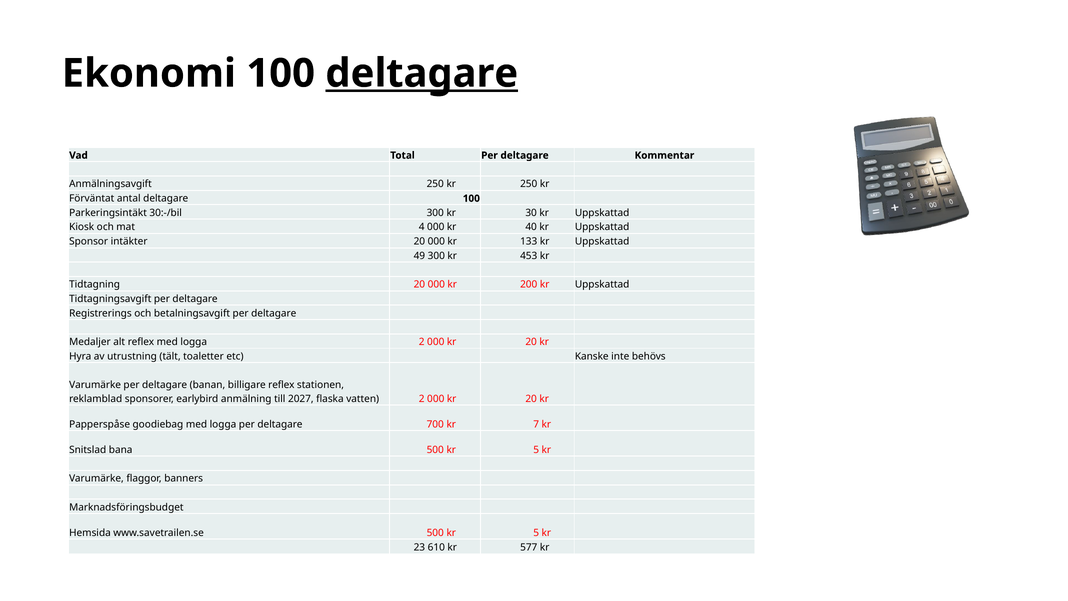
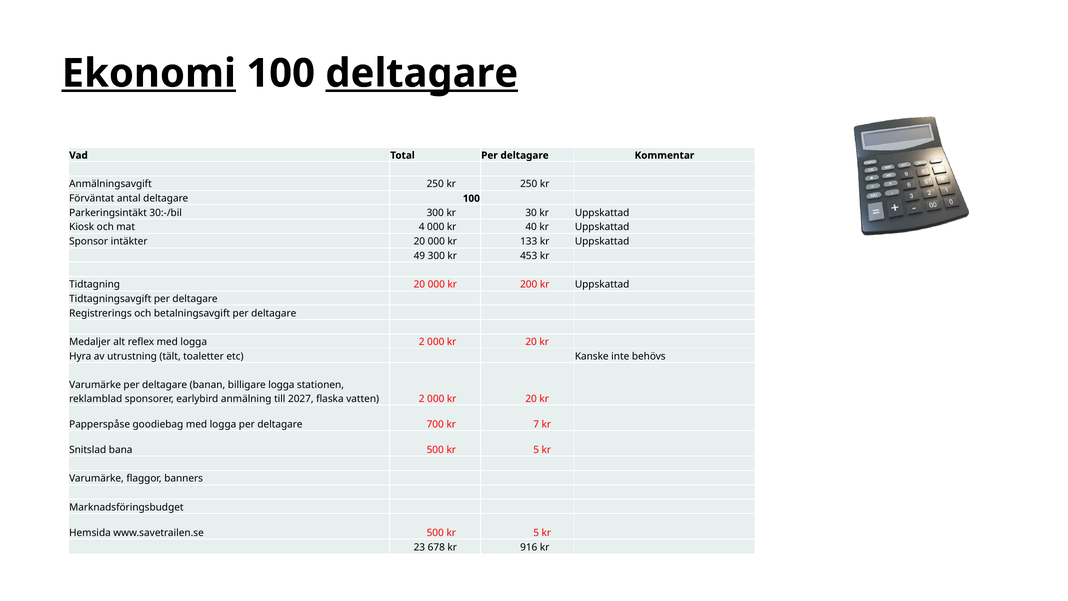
Ekonomi underline: none -> present (149, 73)
billigare reflex: reflex -> logga (281, 385)
610: 610 -> 678 (436, 547)
577: 577 -> 916 (529, 547)
